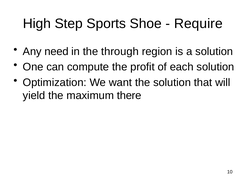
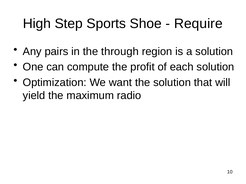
need: need -> pairs (56, 52)
there: there -> radio (129, 96)
